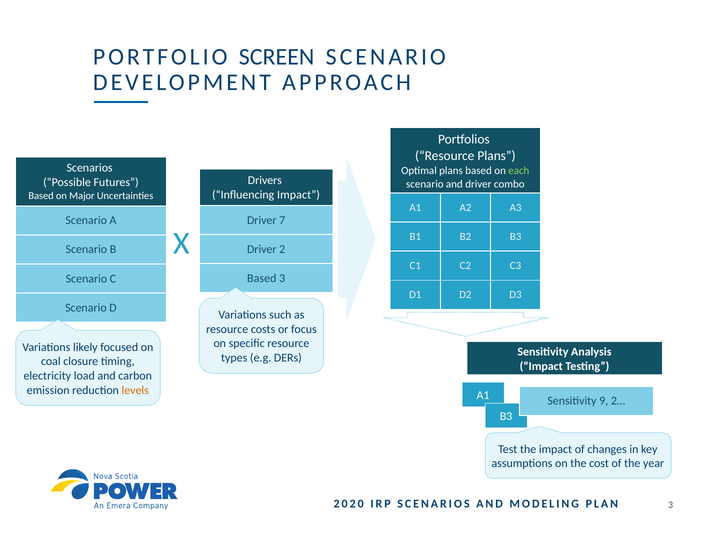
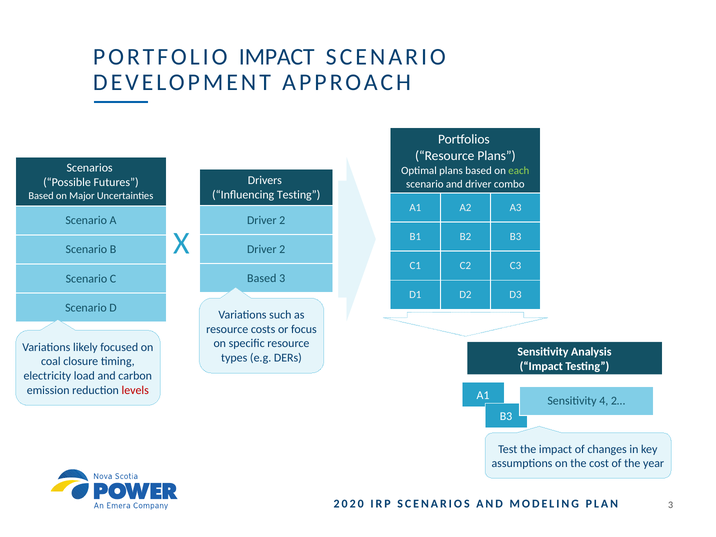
PORTFOLIO SCREEN: SCREEN -> IMPACT (277, 57)
Influencing Impact: Impact -> Testing (299, 195)
7: 7 -> 2 (282, 220)
levels colour: orange -> red (135, 390)
9: 9 -> 4 (604, 401)
